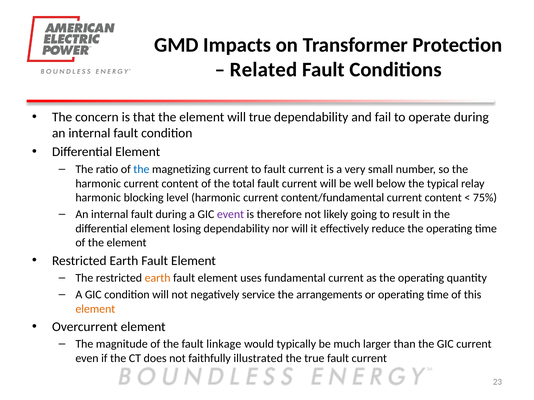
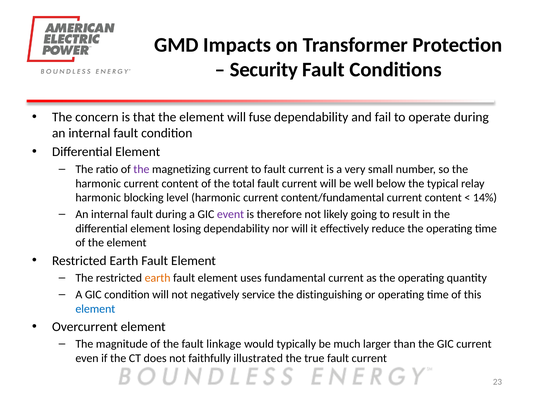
Related: Related -> Security (264, 70)
will true: true -> fuse (260, 117)
the colour: blue -> purple (141, 170)
75%: 75% -> 14% (485, 198)
arrangements: arrangements -> distinguishing (329, 295)
element colour: orange -> blue (95, 309)
